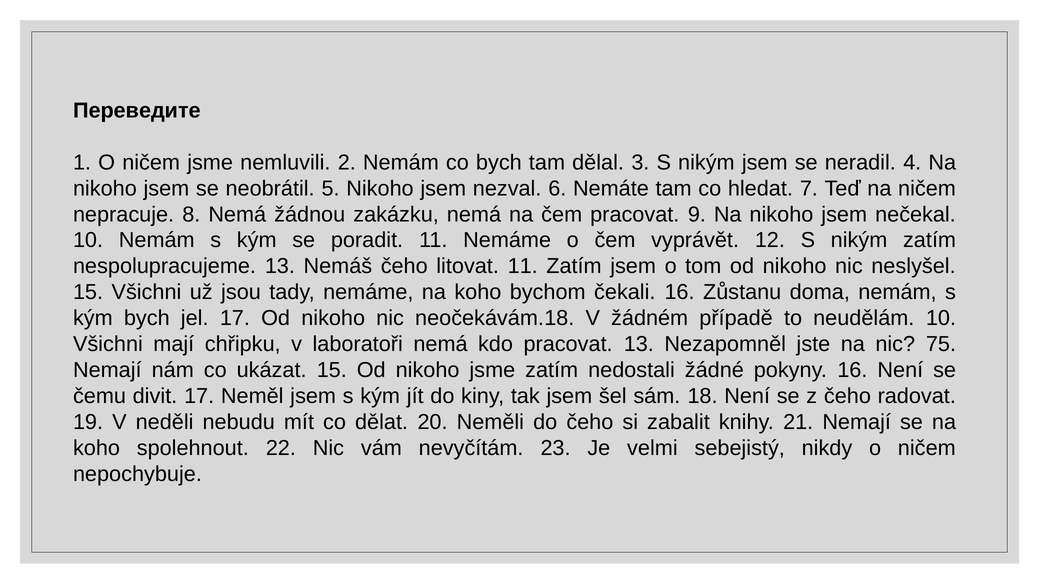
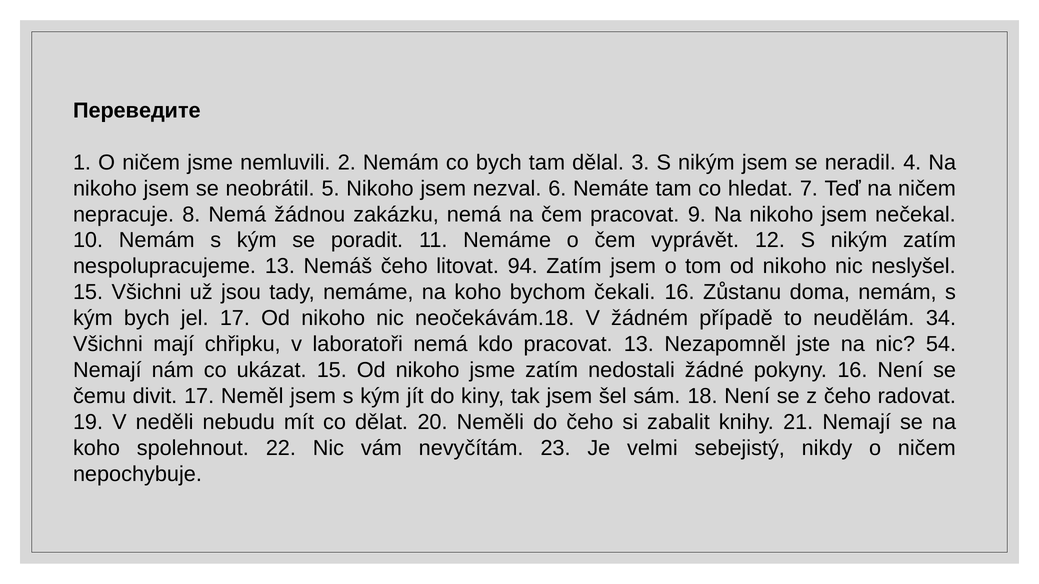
litovat 11: 11 -> 94 (523, 267)
neudělám 10: 10 -> 34 (941, 318)
75: 75 -> 54 (941, 344)
